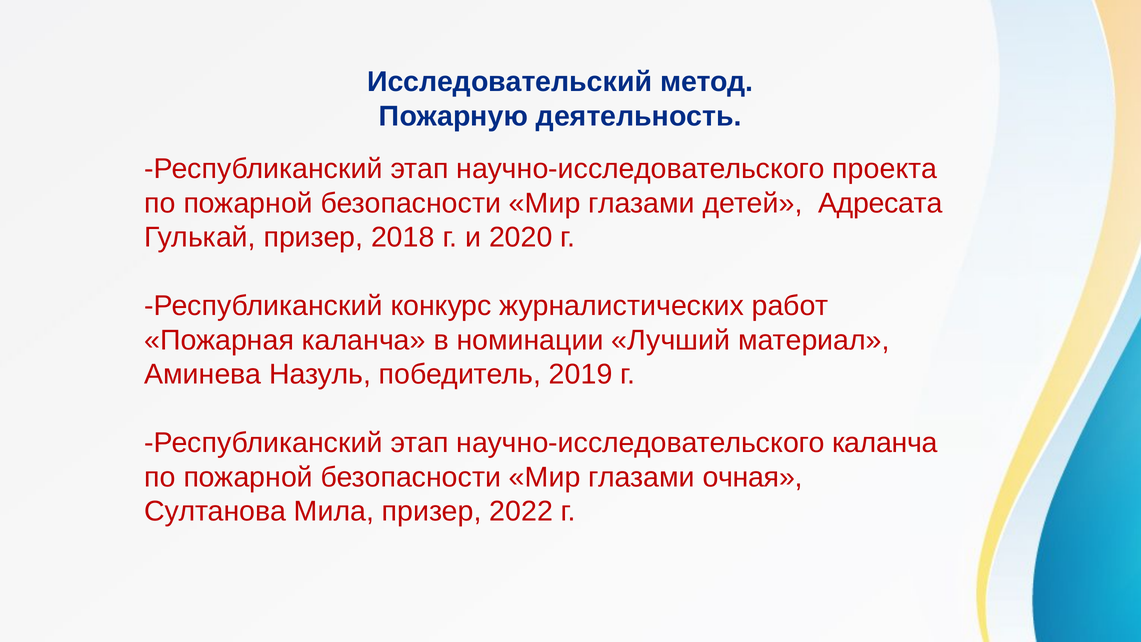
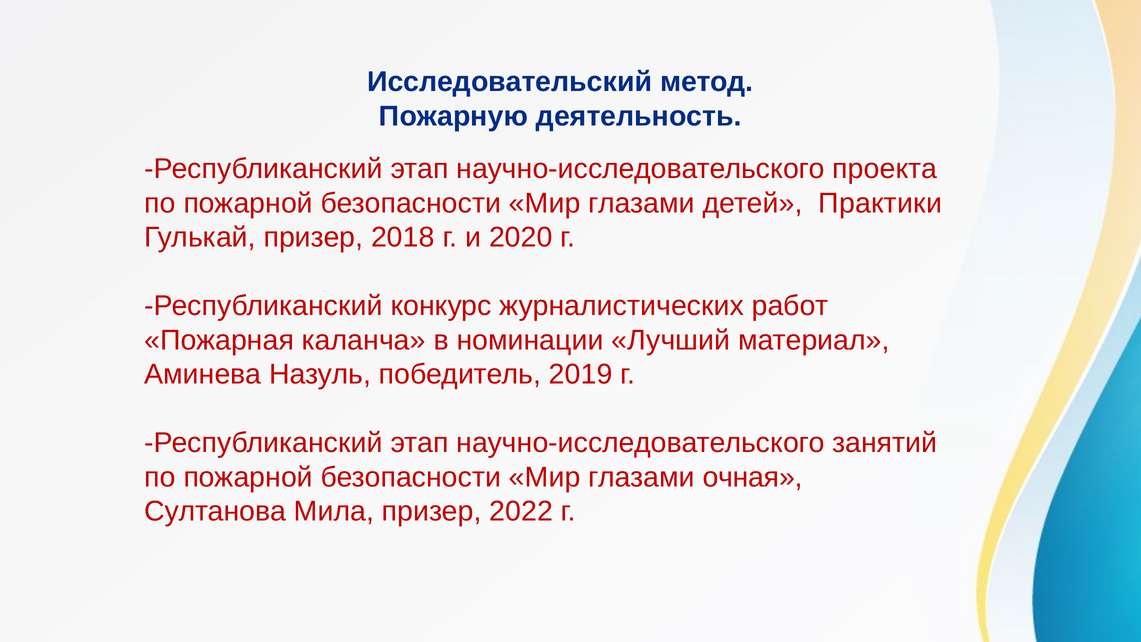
Адресата: Адресата -> Практики (880, 203)
научно-исследовательского каланча: каланча -> занятий (885, 443)
